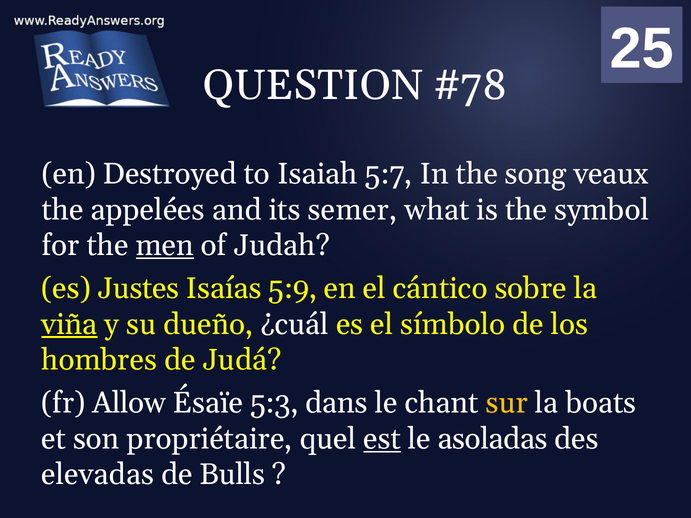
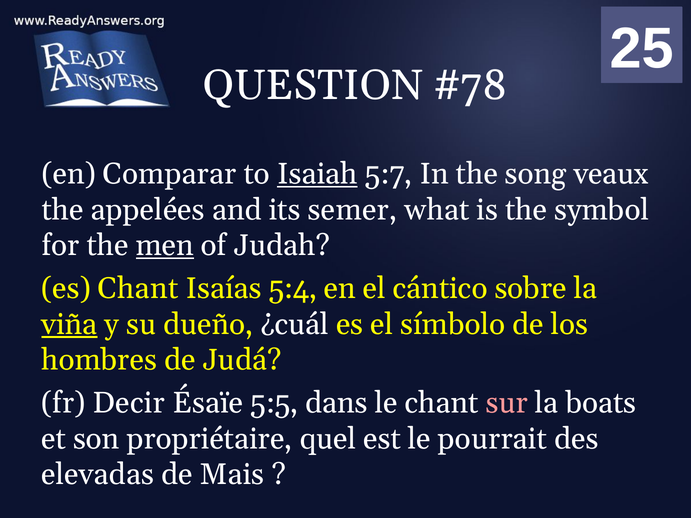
Destroyed: Destroyed -> Comparar (170, 174)
Isaiah underline: none -> present (317, 174)
es Justes: Justes -> Chant (138, 289)
5:9: 5:9 -> 5:4 (293, 289)
Allow: Allow -> Decir (129, 403)
5:3: 5:3 -> 5:5 (274, 403)
sur colour: yellow -> pink (507, 403)
est underline: present -> none (382, 439)
asoladas: asoladas -> pourrait (492, 439)
Bulls: Bulls -> Mais (232, 475)
